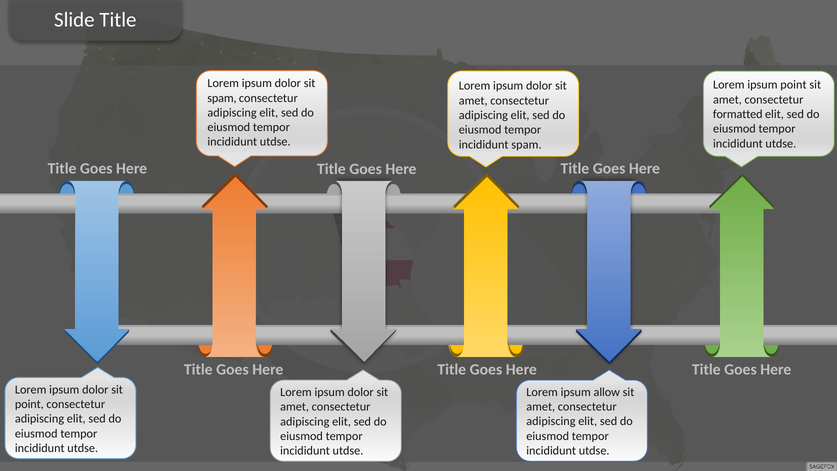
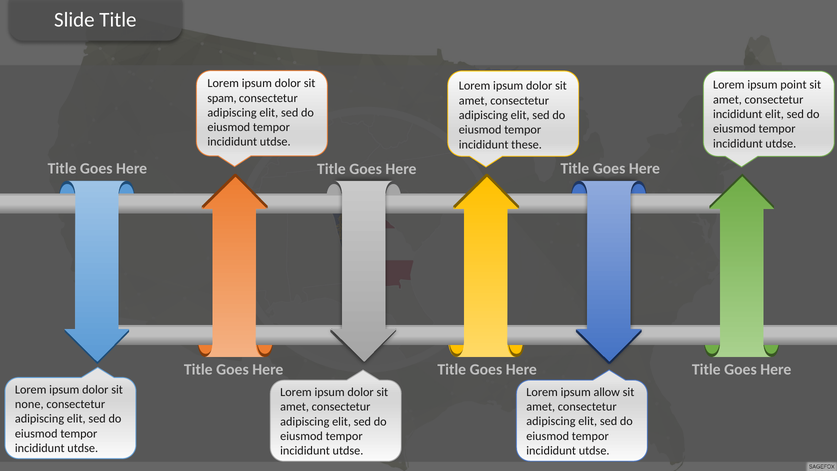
formatted: formatted -> incididunt (738, 114)
incididunt spam: spam -> these (527, 145)
point: point -> none (29, 404)
